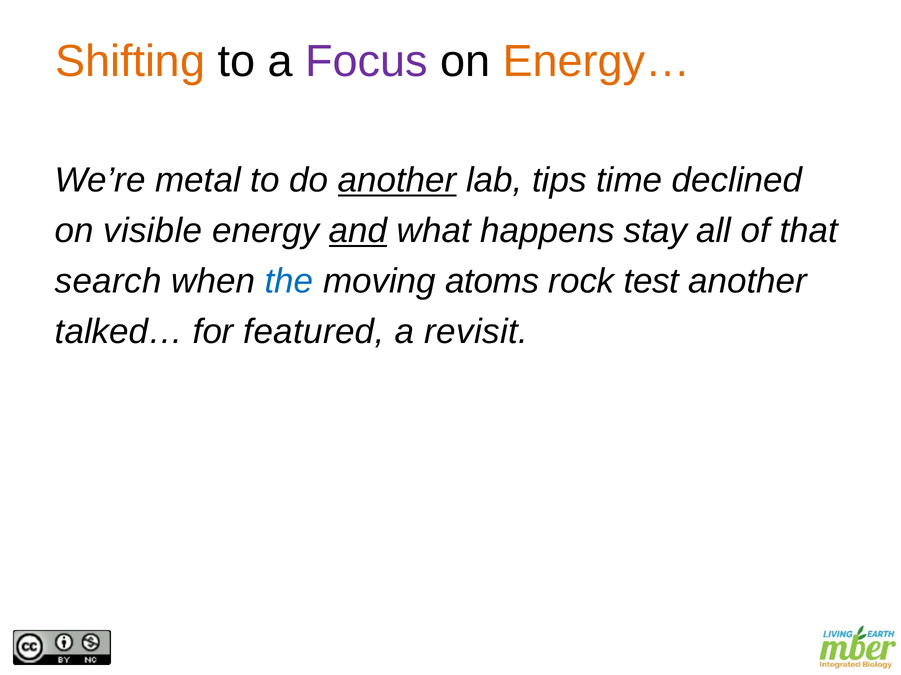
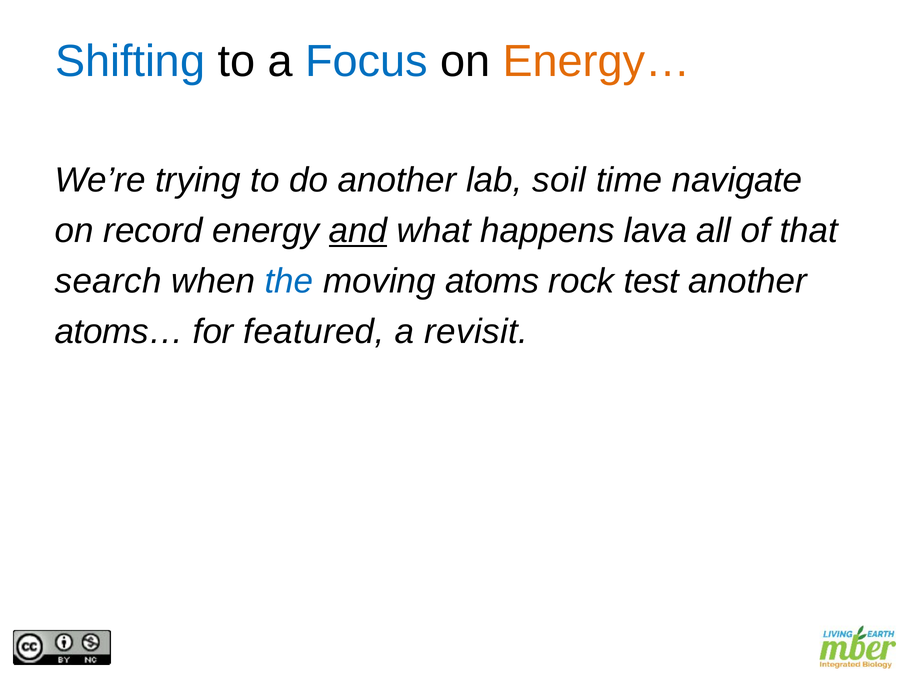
Shifting colour: orange -> blue (130, 61)
Focus colour: purple -> blue (366, 61)
metal: metal -> trying (198, 181)
another underline: present -> none (397, 181)
tips: tips -> soil (559, 181)
declined: declined -> navigate (737, 181)
visible: visible -> record (153, 231)
stay: stay -> lava (656, 231)
talked…: talked… -> atoms… (119, 332)
